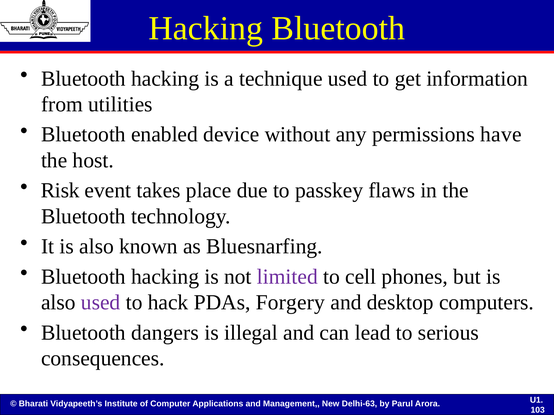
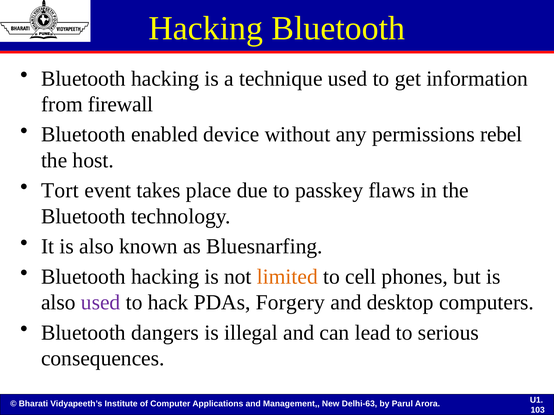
utilities: utilities -> firewall (120, 105)
have: have -> rebel (501, 135)
Risk: Risk -> Tort (60, 191)
limited colour: purple -> orange (287, 277)
